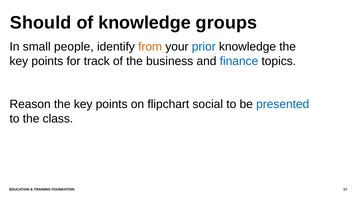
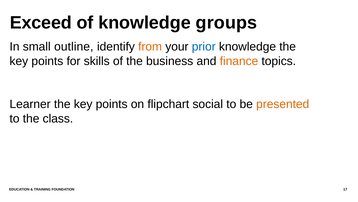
Should: Should -> Exceed (41, 23)
people: people -> outline (74, 47)
track: track -> skills (97, 61)
finance colour: blue -> orange (239, 61)
Reason: Reason -> Learner (30, 104)
presented colour: blue -> orange (283, 104)
